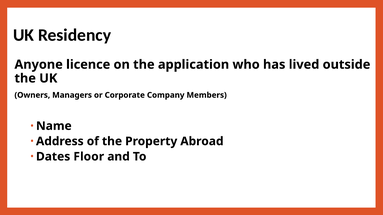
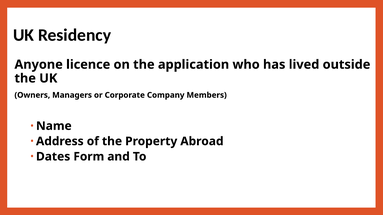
Floor: Floor -> Form (89, 157)
